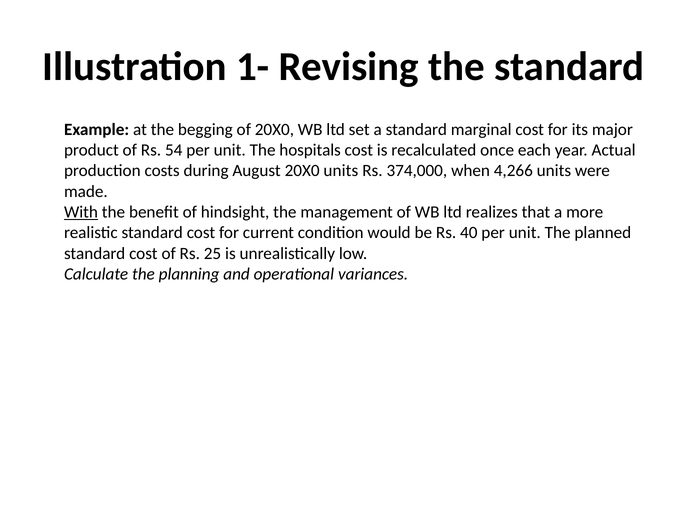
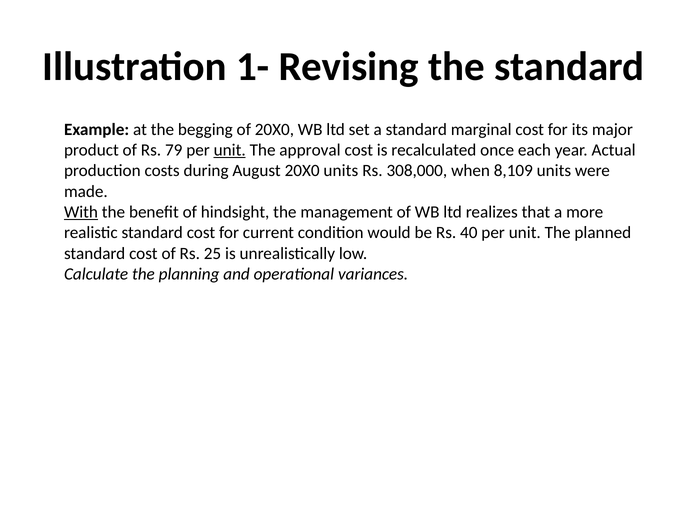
54: 54 -> 79 (174, 150)
unit underline: none -> present (230, 150)
hospitals: hospitals -> approval (310, 150)
374,000: 374,000 -> 308,000 (417, 171)
4,266: 4,266 -> 8,109 (513, 171)
